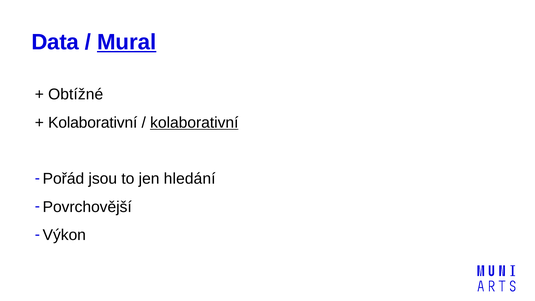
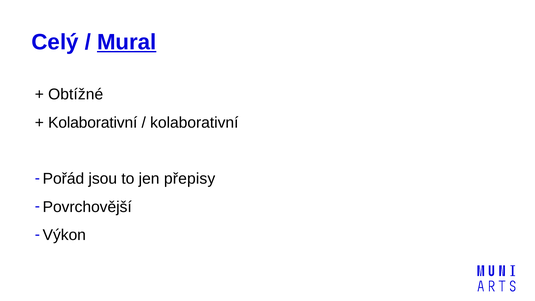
Data: Data -> Celý (55, 42)
kolaborativní underline: present -> none (194, 123)
hledání: hledání -> přepisy (190, 179)
